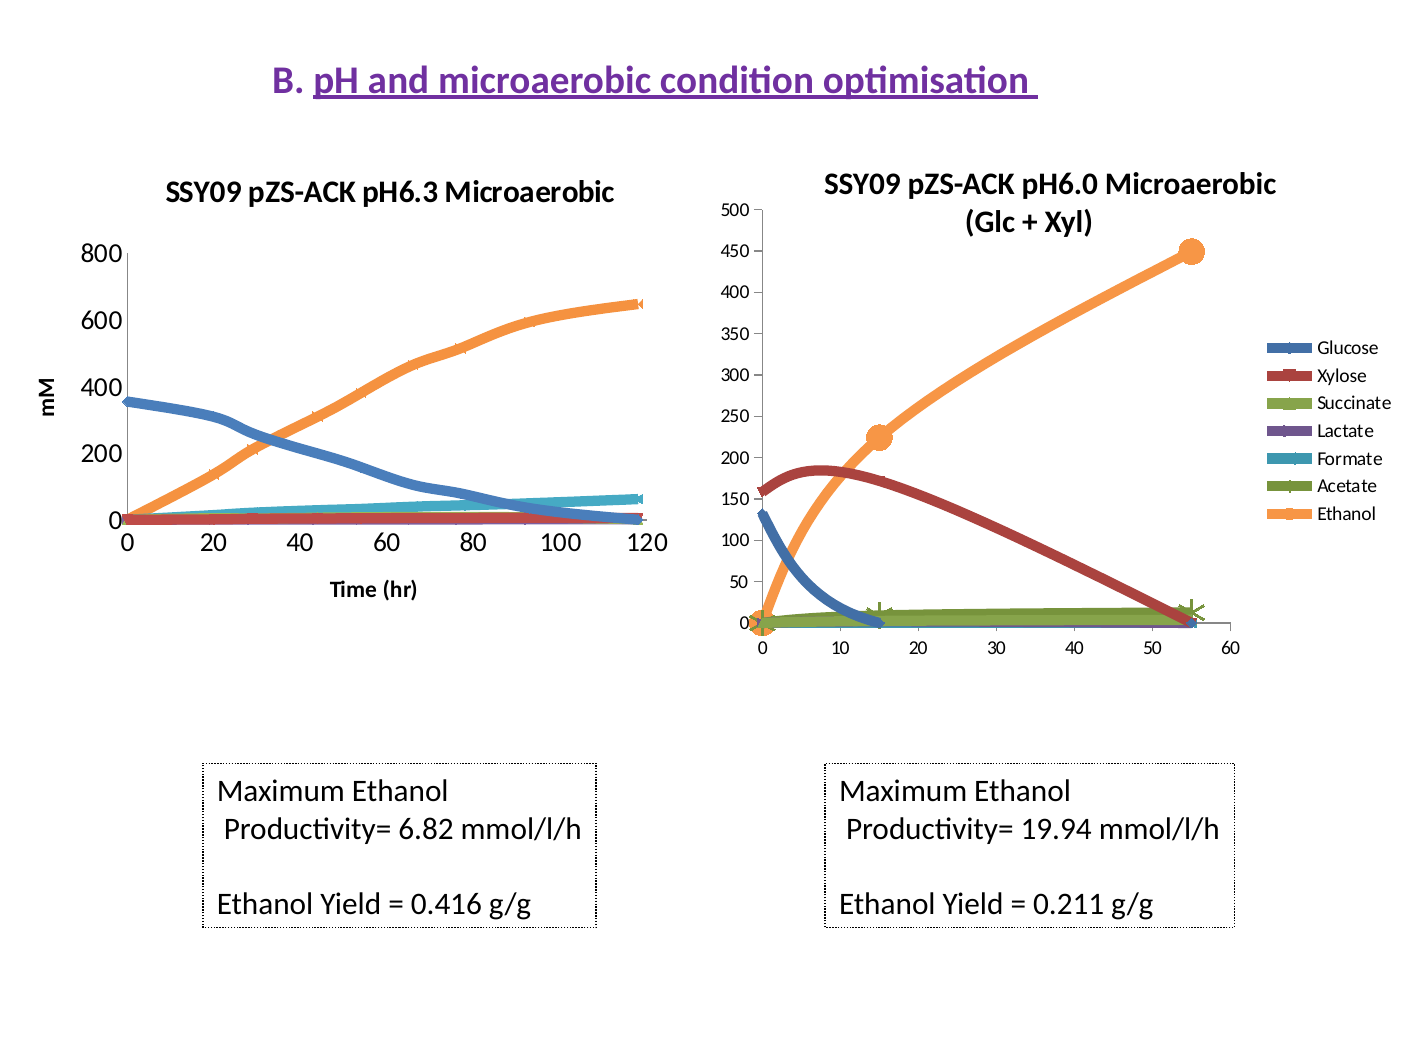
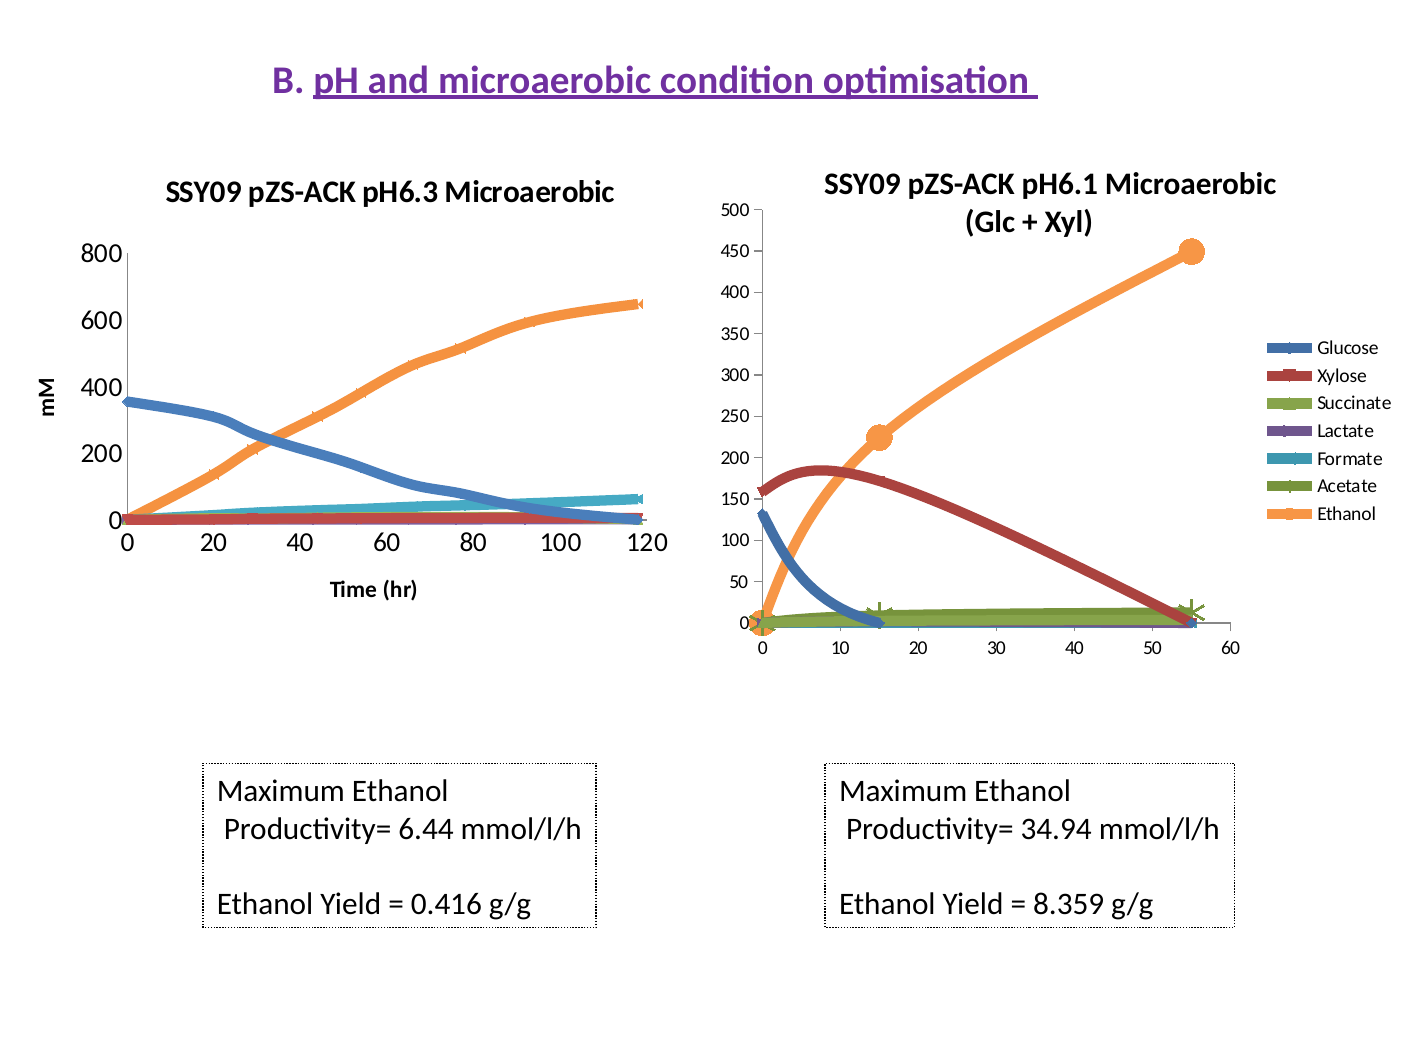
pH6.0: pH6.0 -> pH6.1 (1060, 184)
6.82: 6.82 -> 6.44 (426, 829)
19.94: 19.94 -> 34.94 (1056, 829)
0.211: 0.211 -> 8.359 (1069, 904)
